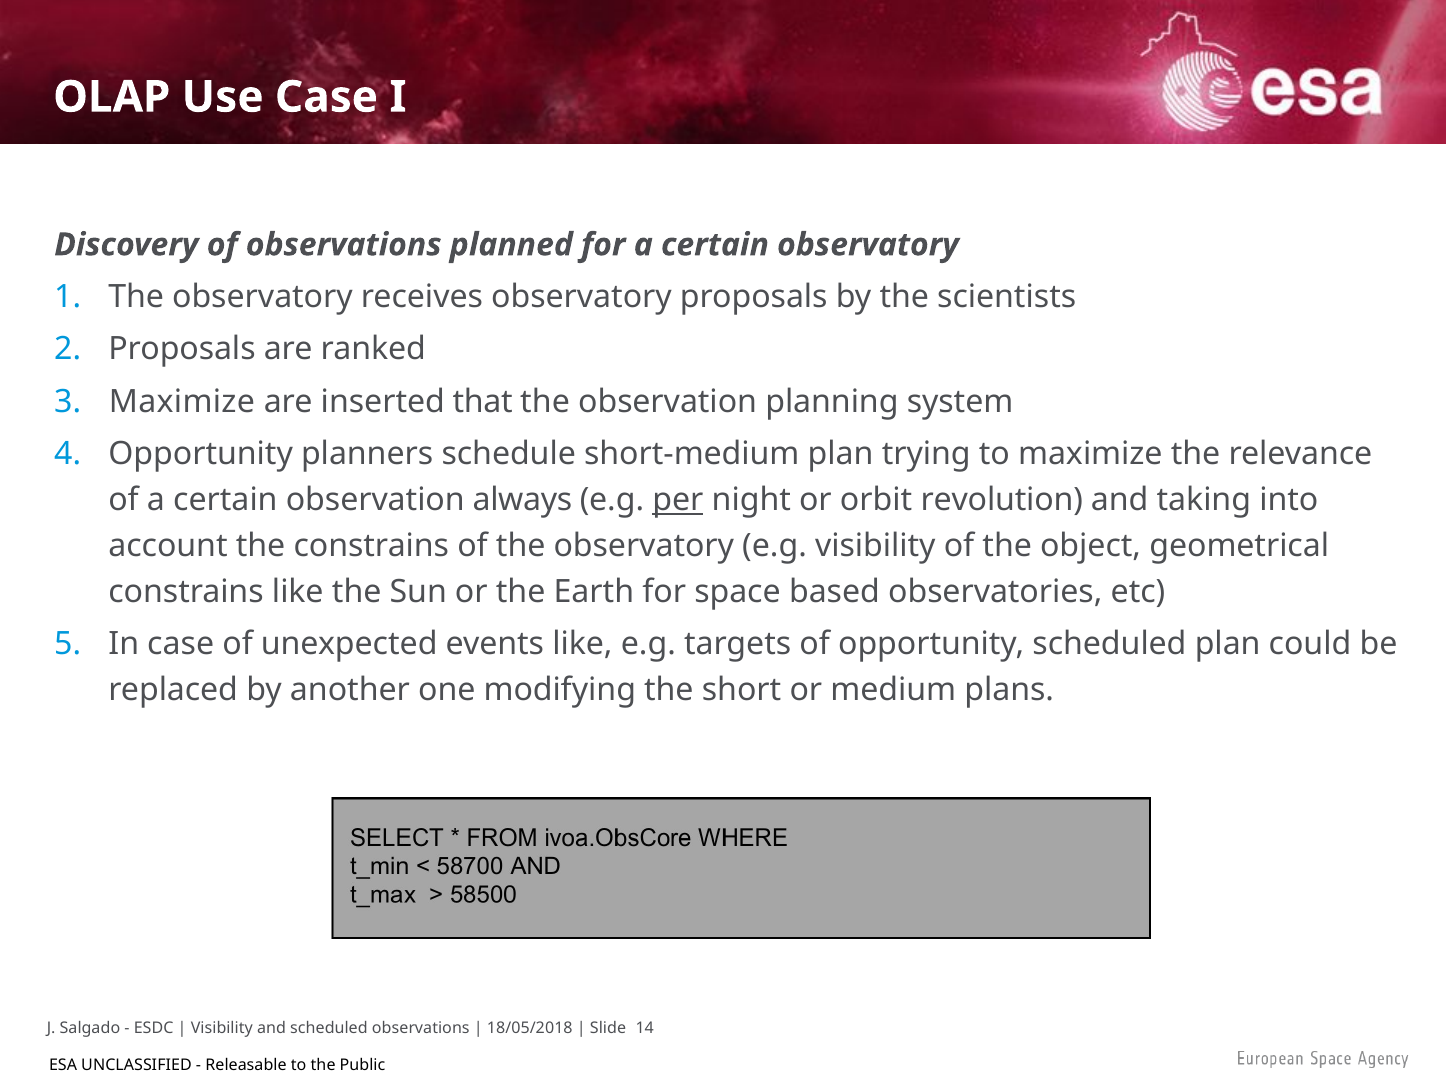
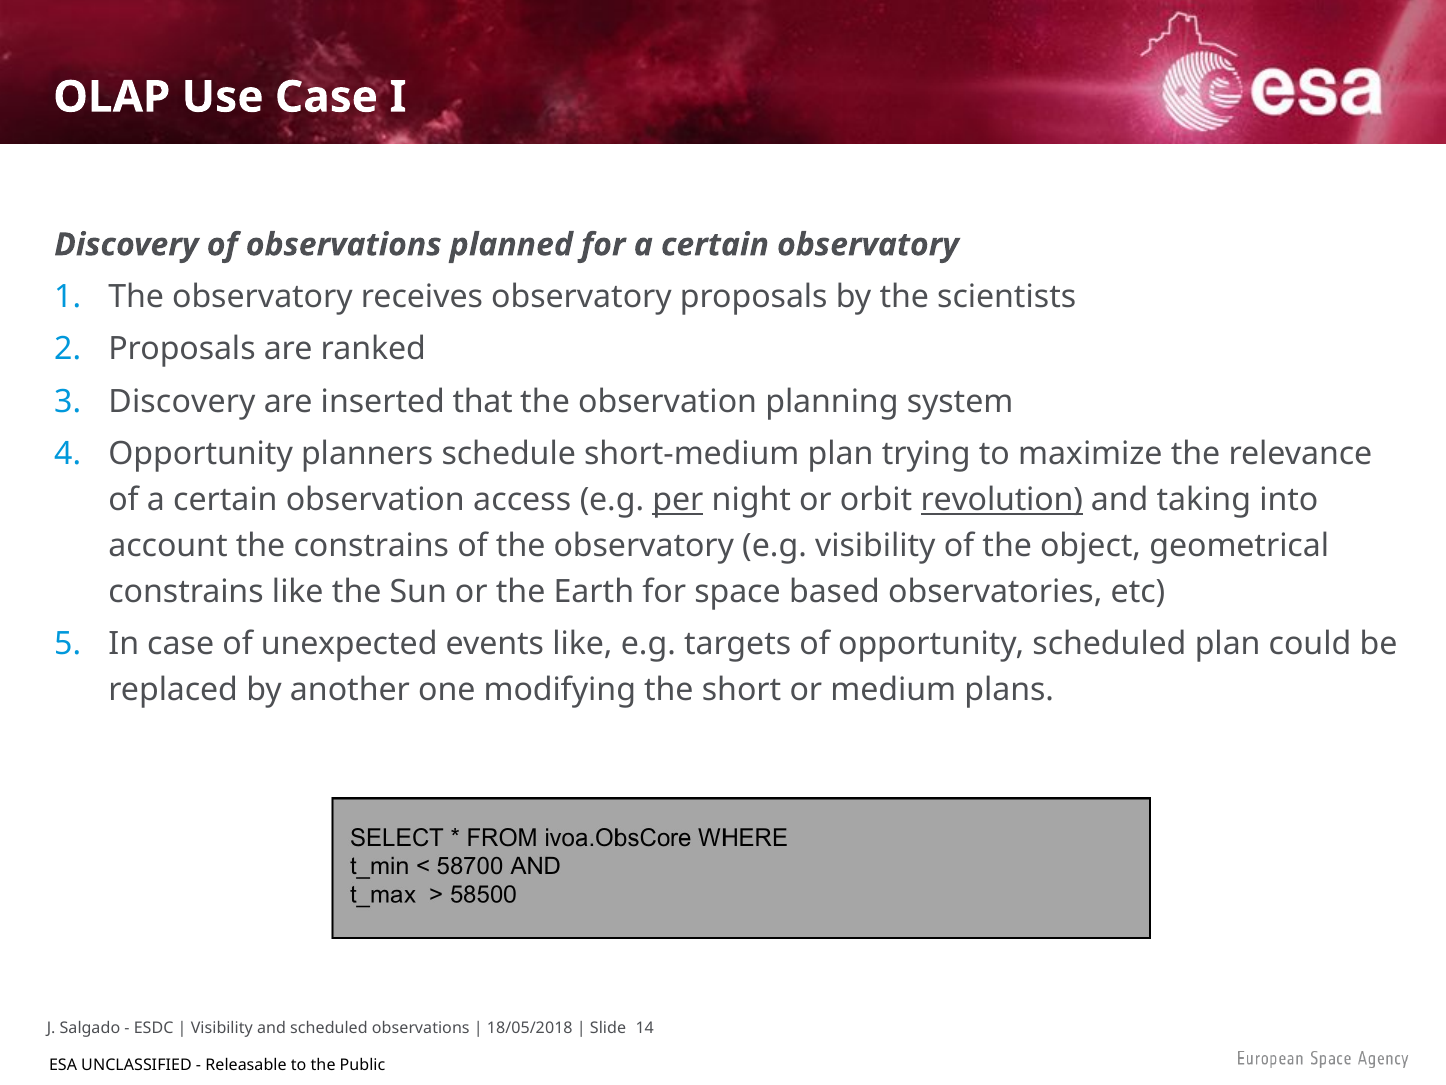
Maximize: Maximize -> Discovery (182, 401)
always: always -> access (522, 500)
revolution underline: none -> present (1002, 500)
